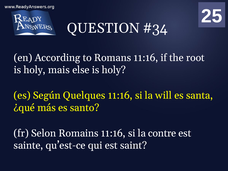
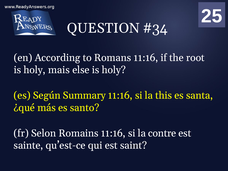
Quelques: Quelques -> Summary (84, 95)
will: will -> this (164, 95)
